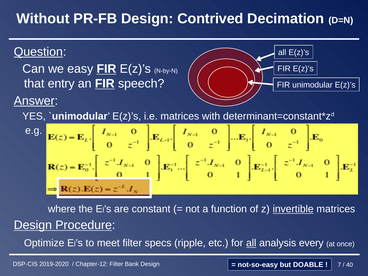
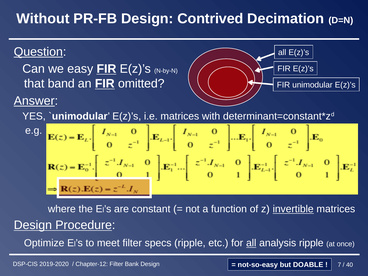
entry: entry -> band (61, 84)
speech: speech -> omitted (141, 84)
analysis every: every -> ripple (311, 243)
